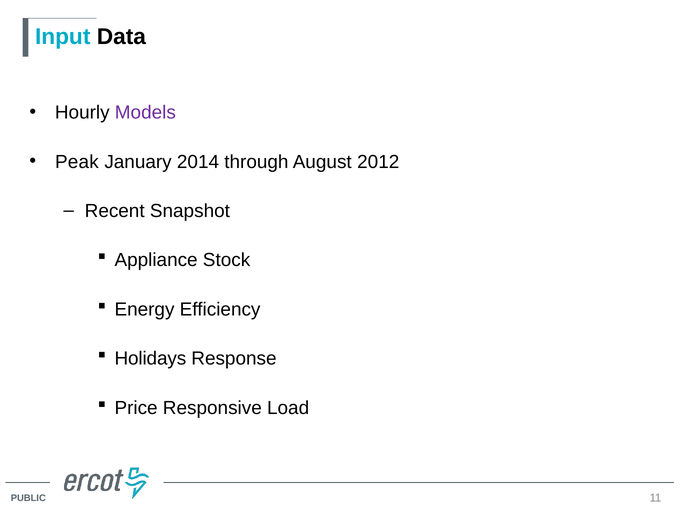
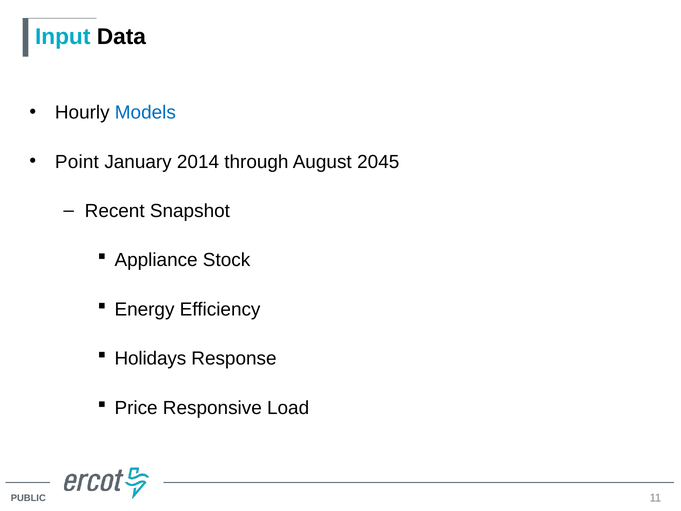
Models colour: purple -> blue (145, 113)
Peak: Peak -> Point (77, 162)
2012: 2012 -> 2045 (378, 162)
